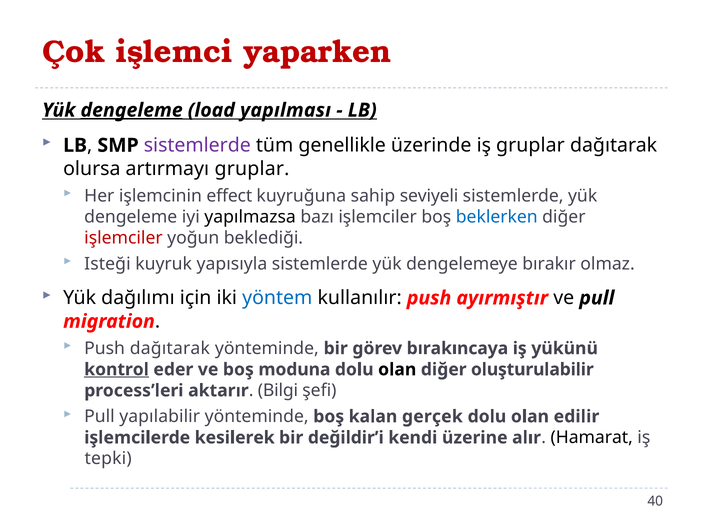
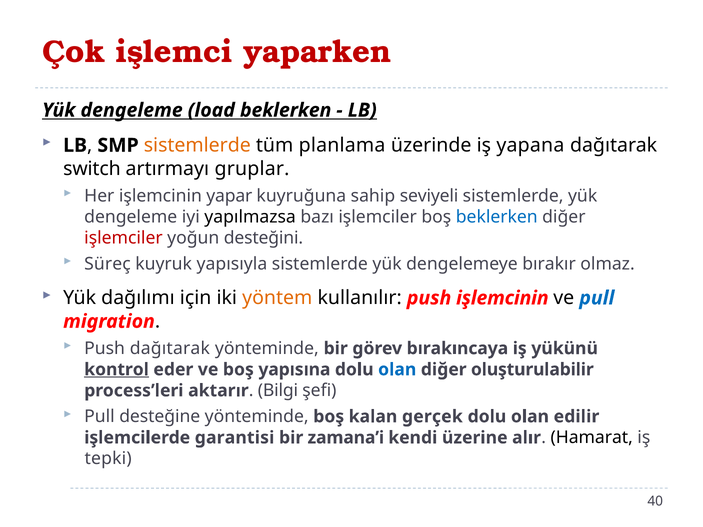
dengeleme underline: present -> none (132, 110)
load yapılması: yapılması -> beklerken (286, 110)
sistemlerde colour: purple -> orange (197, 145)
genellikle: genellikle -> planlama (342, 145)
iş gruplar: gruplar -> yapana (530, 145)
olursa: olursa -> switch (92, 169)
effect: effect -> yapar (229, 196)
beklediği: beklediği -> desteğini (263, 238)
Isteği: Isteği -> Süreç (107, 264)
yöntem colour: blue -> orange (277, 298)
push ayırmıştır: ayırmıştır -> işlemcinin (502, 298)
pull colour: black -> blue (597, 298)
moduna: moduna -> yapısına (294, 370)
olan colour: black -> blue (397, 370)
yapılabilir: yapılabilir -> desteğine (160, 417)
kesilerek: kesilerek -> garantisi (235, 438)
değildir’i: değildir’i -> zamana’i (346, 438)
